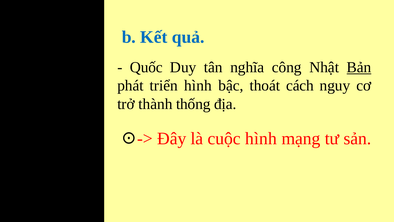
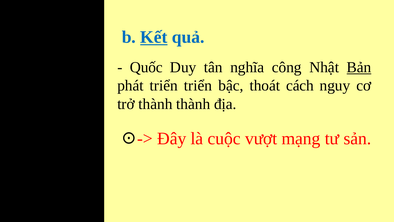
Kết underline: none -> present (154, 37)
triển hình: hình -> triển (198, 86)
thành thống: thống -> thành (193, 104)
cuộc hình: hình -> vượt (261, 138)
